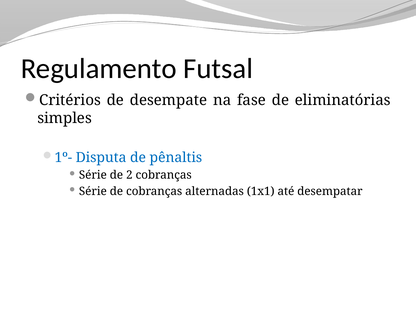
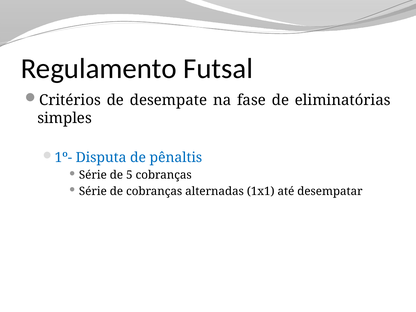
2: 2 -> 5 (129, 175)
